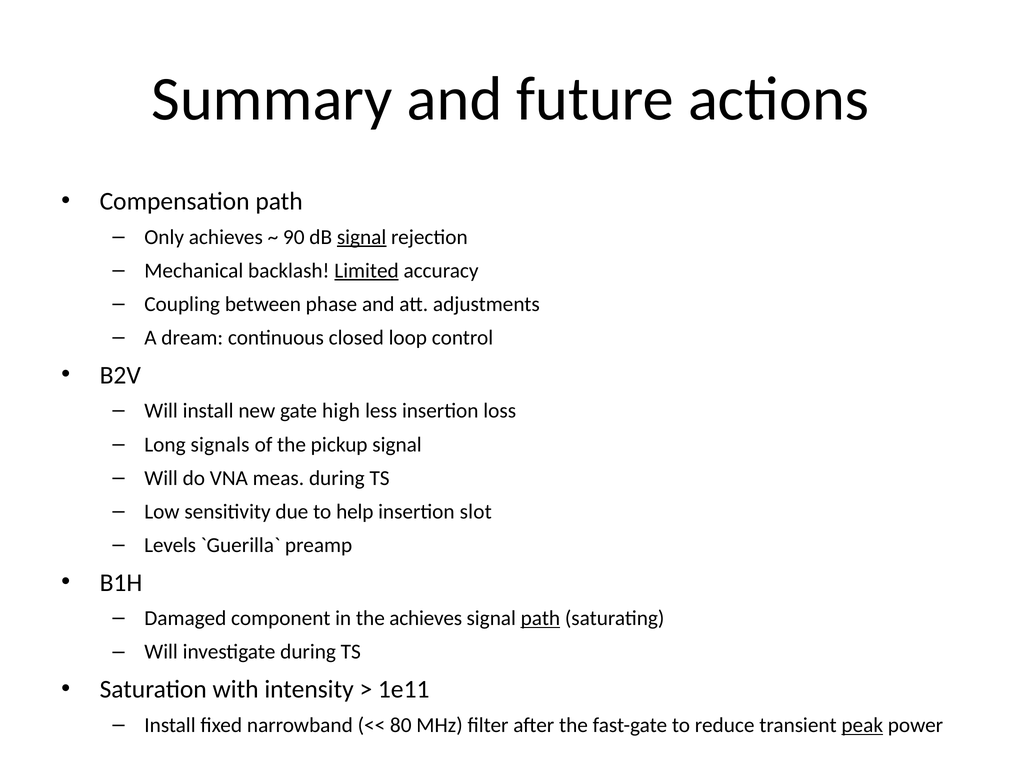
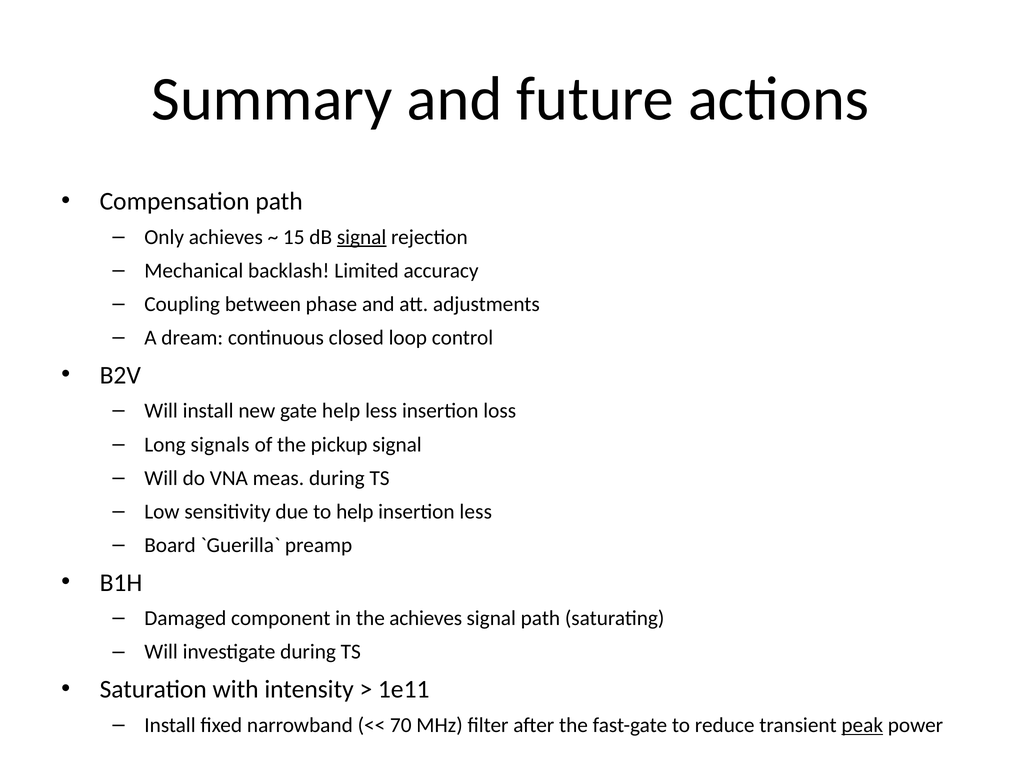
90: 90 -> 15 (294, 237)
Limited underline: present -> none (367, 270)
gate high: high -> help (341, 411)
insertion slot: slot -> less (476, 511)
Levels: Levels -> Board (170, 545)
path underline: present -> none (540, 618)
80: 80 -> 70 (401, 725)
